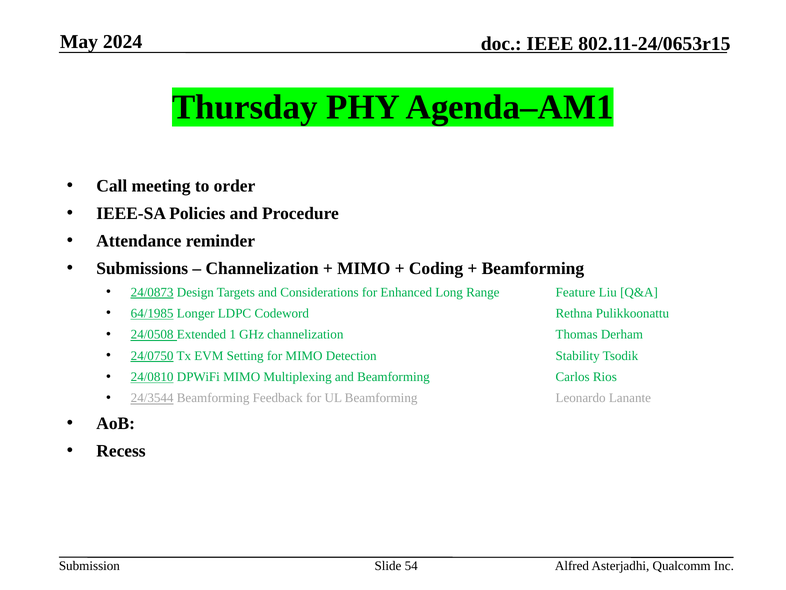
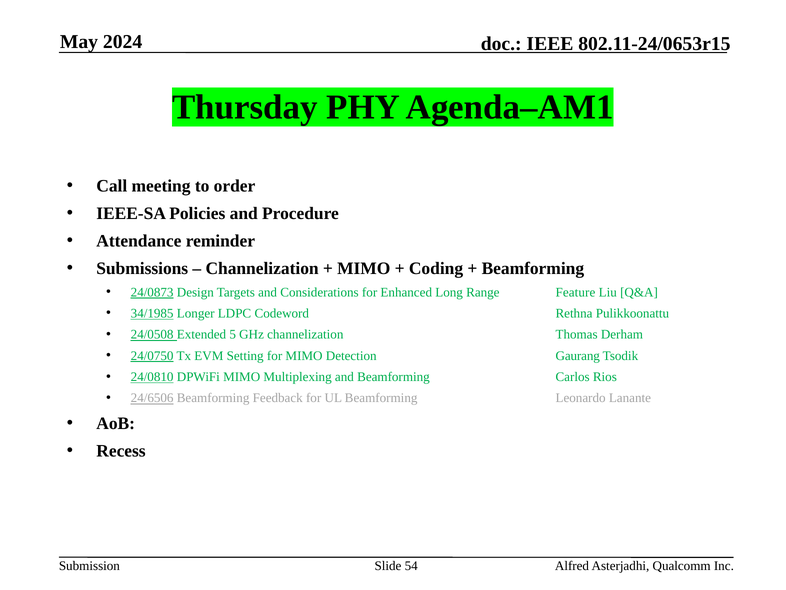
64/1985: 64/1985 -> 34/1985 (152, 313)
1: 1 -> 5 (233, 334)
Stability: Stability -> Gaurang (578, 355)
24/3544: 24/3544 -> 24/6506 (152, 398)
